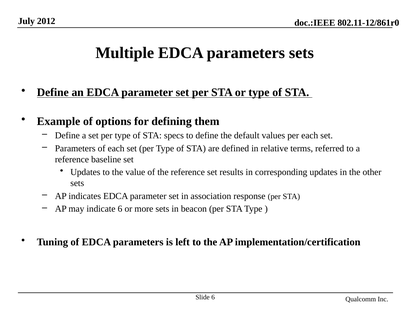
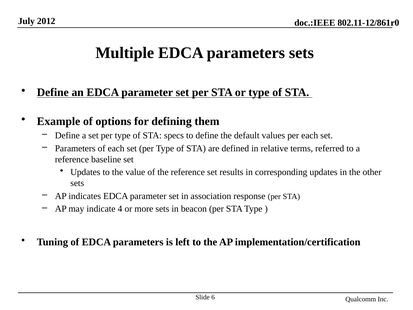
indicate 6: 6 -> 4 (120, 209)
